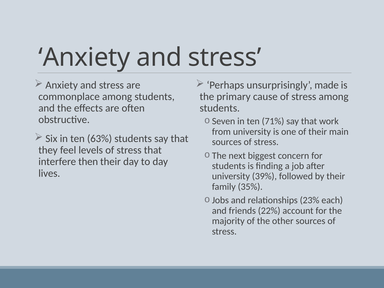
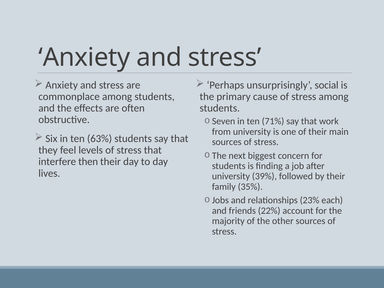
made: made -> social (327, 85)
